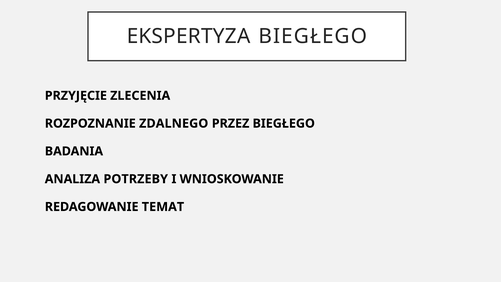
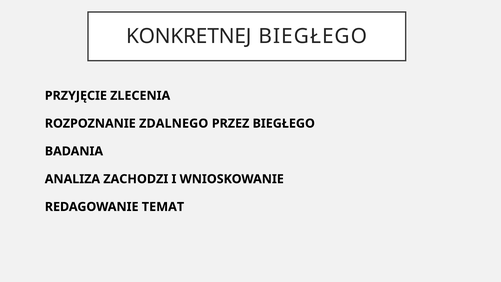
EKSPERTYZA: EKSPERTYZA -> KONKRETNEJ (189, 36)
POTRZEBY: POTRZEBY -> ZACHODZI (136, 179)
